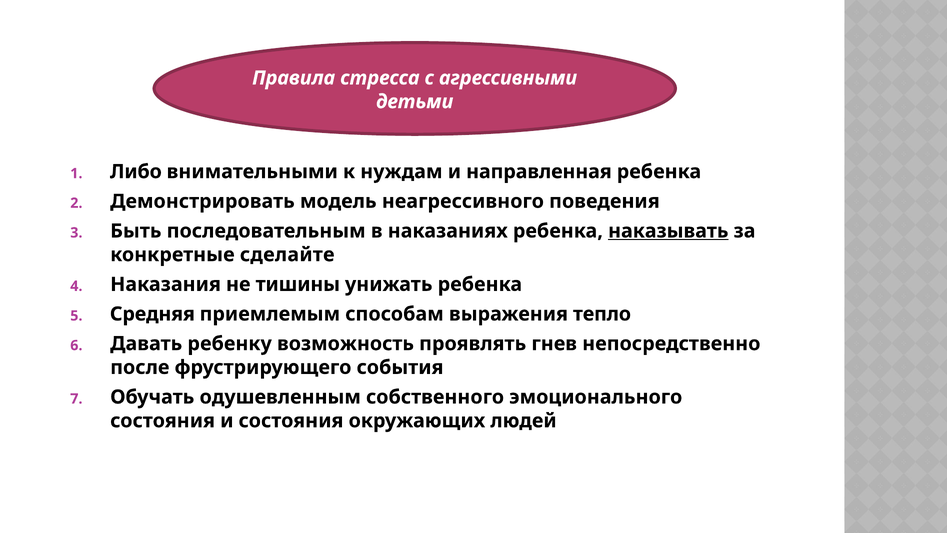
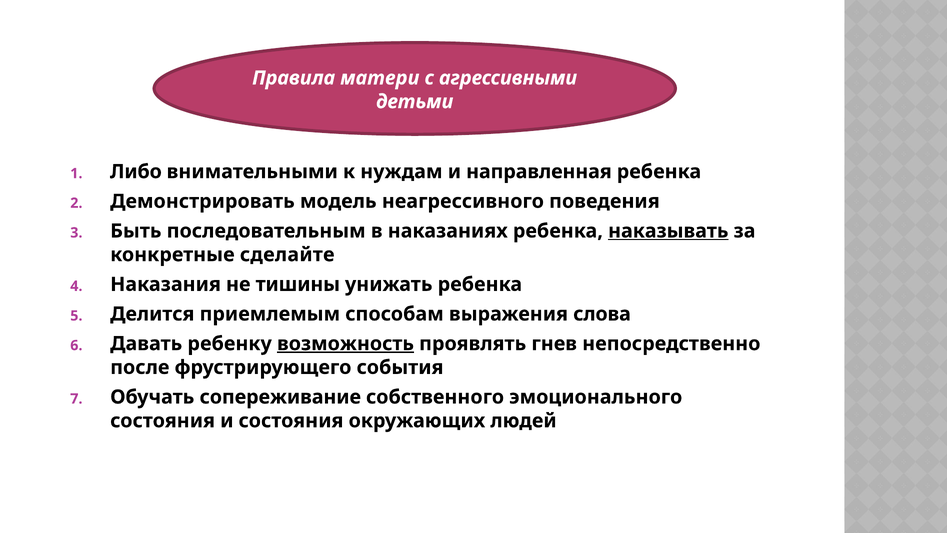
стресса: стресса -> матери (380, 78)
Средняя: Средняя -> Делится (152, 314)
тепло: тепло -> слова (602, 314)
возможность underline: none -> present (345, 343)
одушевленным: одушевленным -> сопереживание (280, 397)
